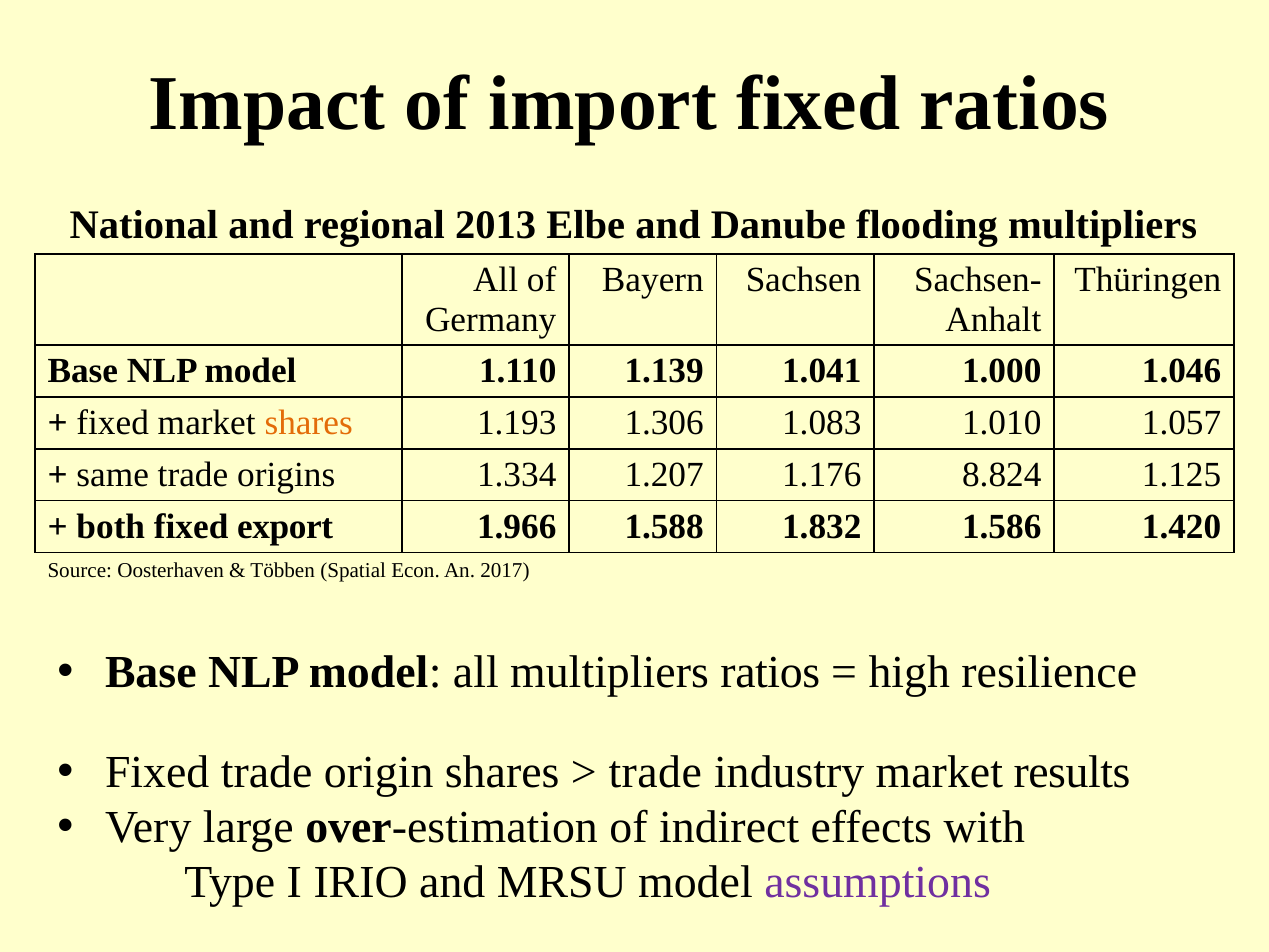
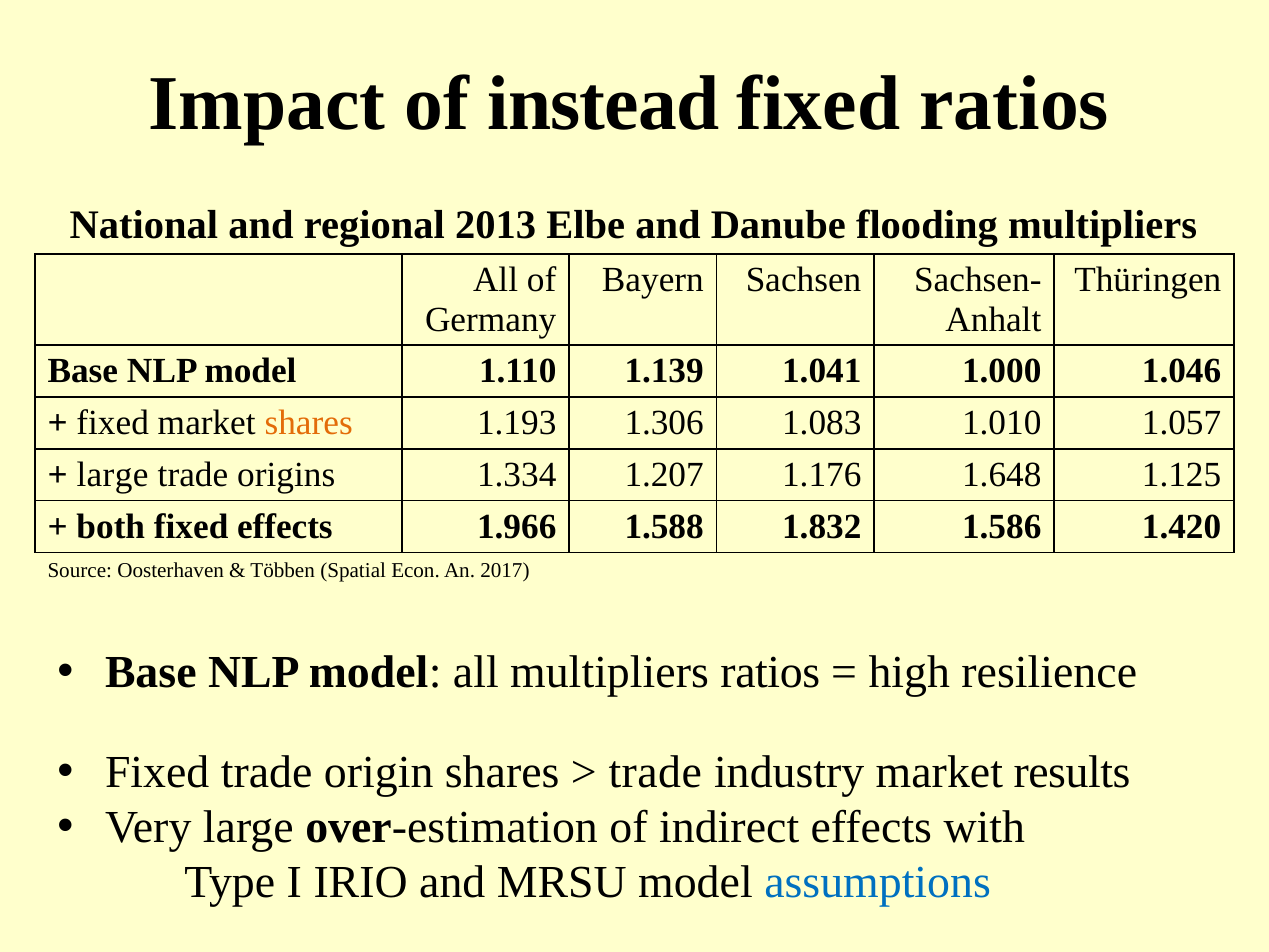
import: import -> instead (603, 104)
same: same -> large (113, 475)
8.824: 8.824 -> 1.648 (1002, 475)
fixed export: export -> effects (285, 527)
assumptions colour: purple -> blue (878, 883)
